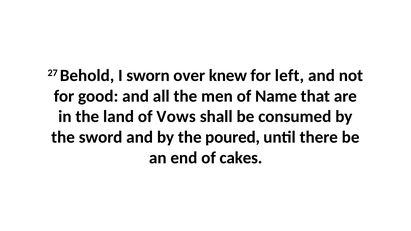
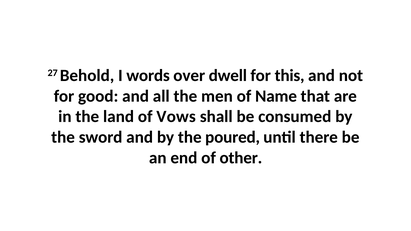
sworn: sworn -> words (148, 76)
knew: knew -> dwell (228, 76)
left: left -> this (290, 76)
cakes: cakes -> other (241, 158)
